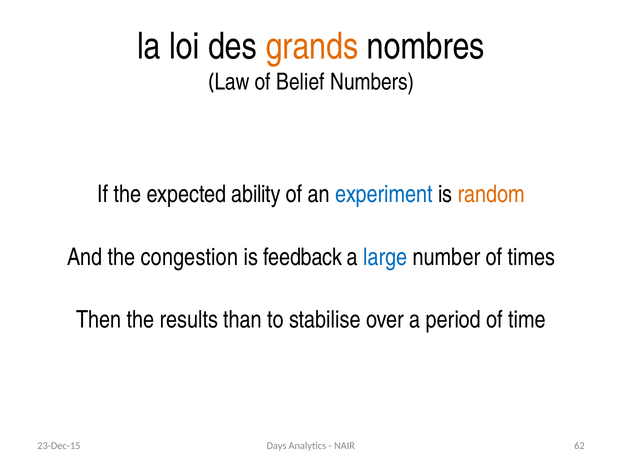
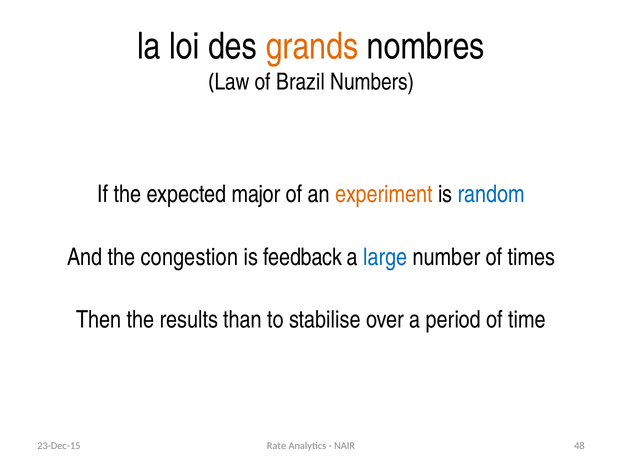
Belief: Belief -> Brazil (300, 82)
ability: ability -> major (256, 194)
experiment colour: blue -> orange (384, 194)
random colour: orange -> blue (491, 194)
Days: Days -> Rate (276, 445)
62: 62 -> 48 (579, 445)
